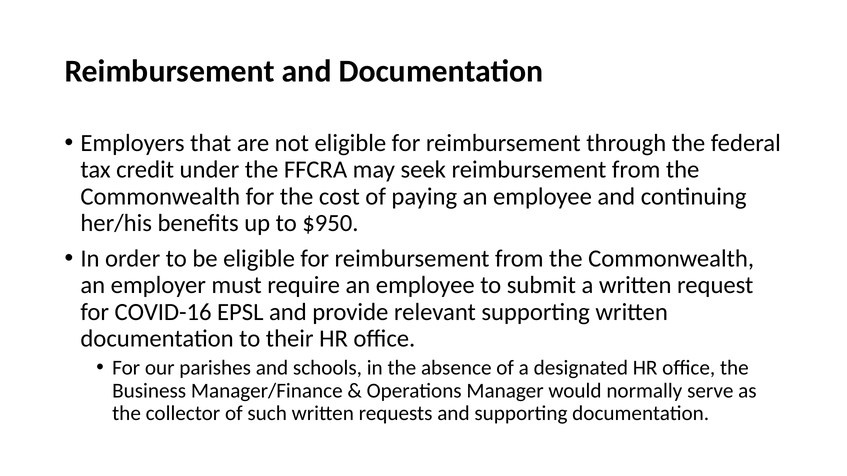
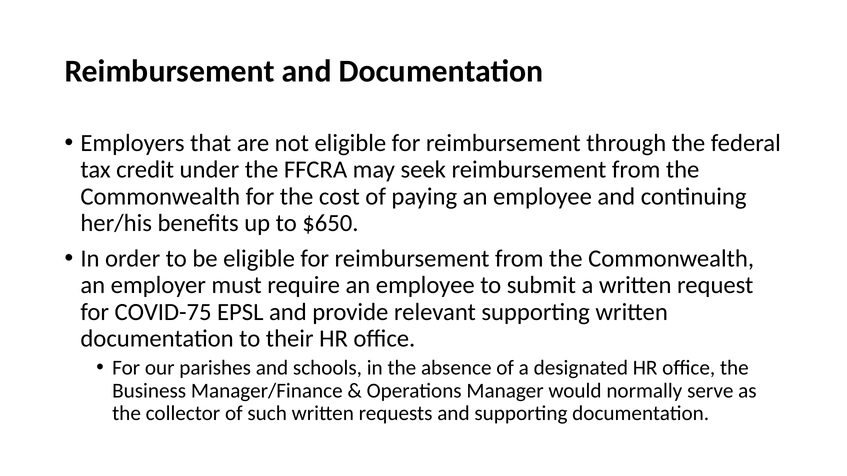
$950: $950 -> $650 (330, 223)
COVID-16: COVID-16 -> COVID-75 (163, 312)
